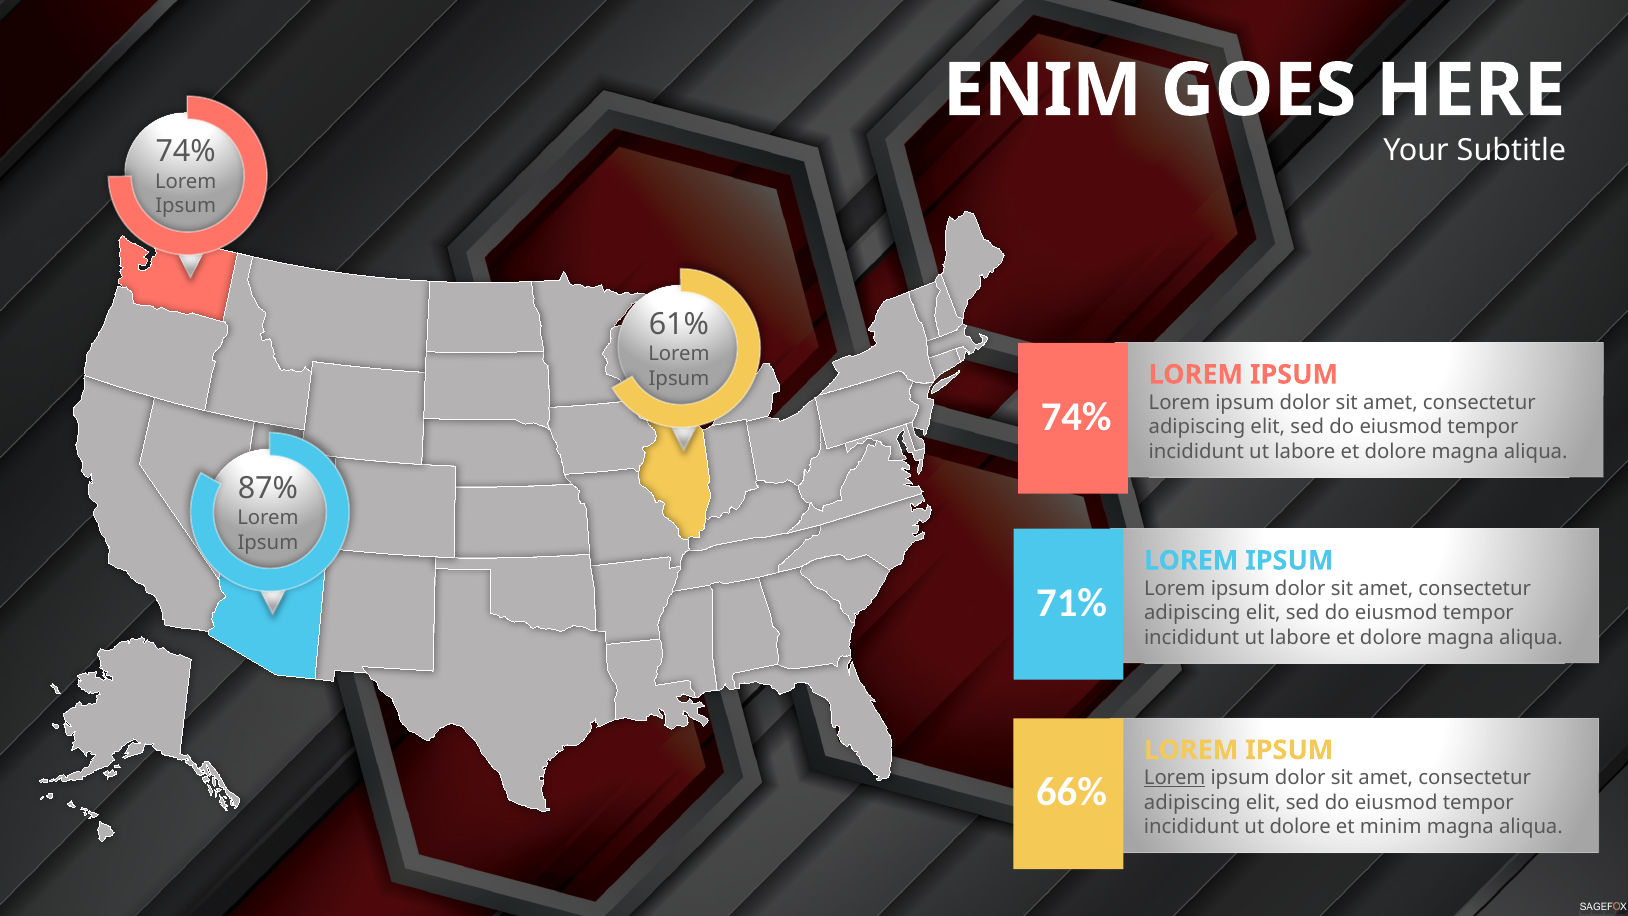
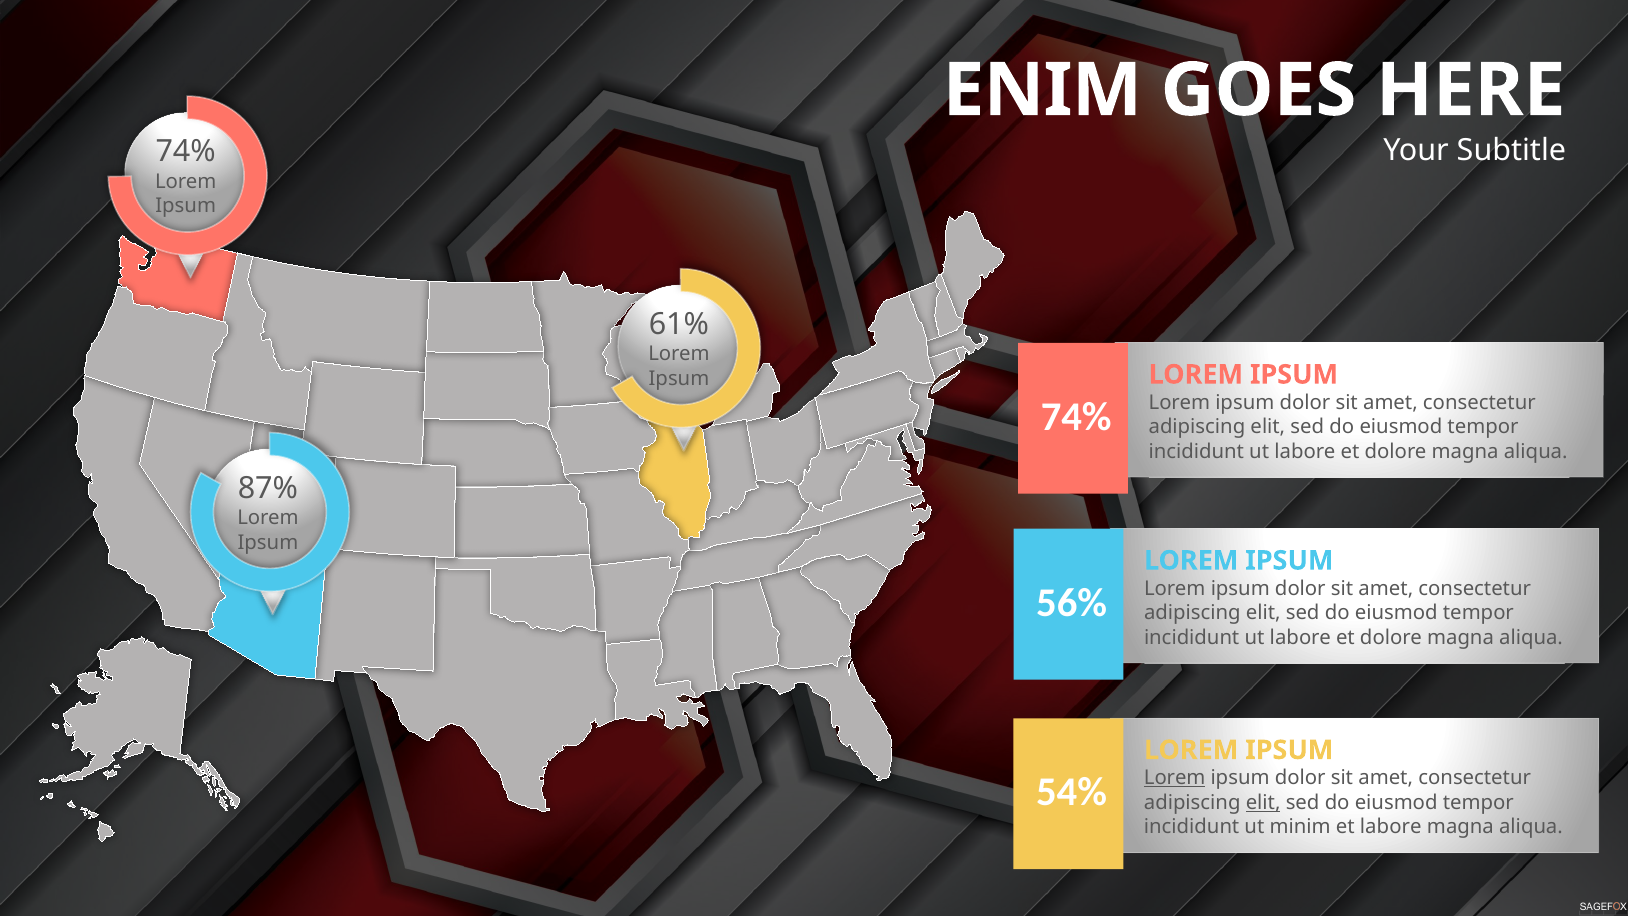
71%: 71% -> 56% (1072, 603)
66%: 66% -> 54% (1072, 792)
elit underline: none -> present (1263, 802)
ut dolore: dolore -> minim (1300, 827)
et minim: minim -> labore (1391, 827)
